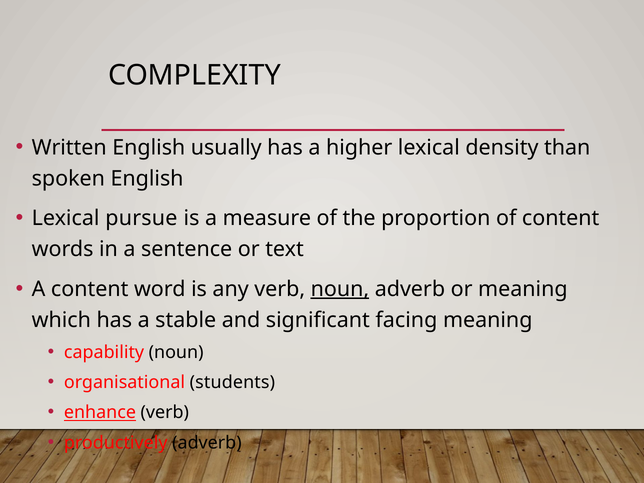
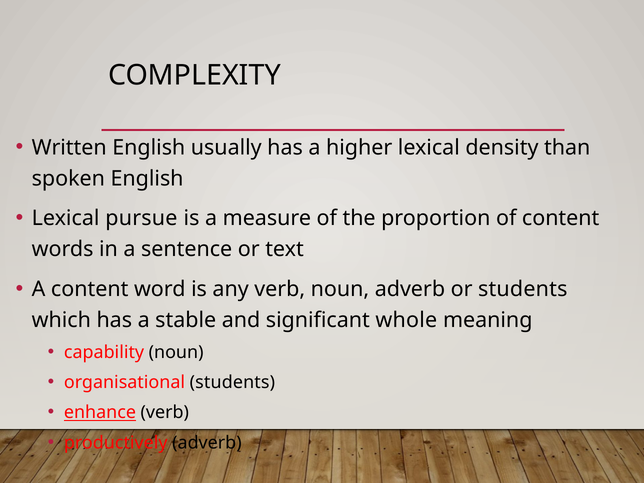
noun underline: present -> none (340, 289)
or meaning: meaning -> students (523, 289)
facing: facing -> whole (406, 320)
